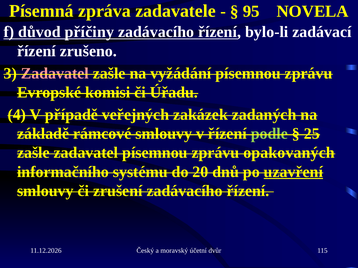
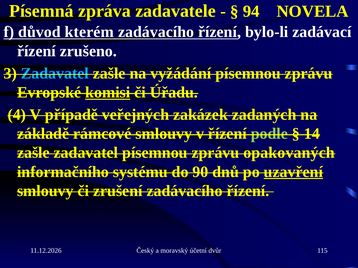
95: 95 -> 94 (251, 11)
příčiny: příčiny -> kterém (89, 32)
Zadavatel colour: pink -> light blue (55, 73)
komisi underline: none -> present (108, 93)
25: 25 -> 14 (312, 134)
20: 20 -> 90 (200, 172)
